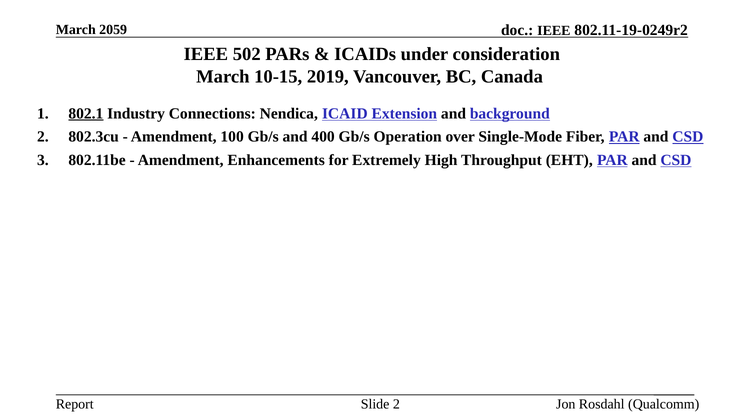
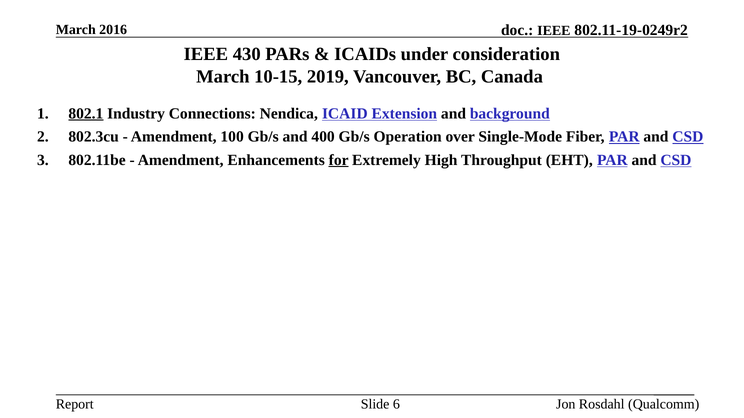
2059: 2059 -> 2016 (113, 30)
502: 502 -> 430 (247, 54)
for underline: none -> present (339, 160)
Slide 2: 2 -> 6 (396, 404)
